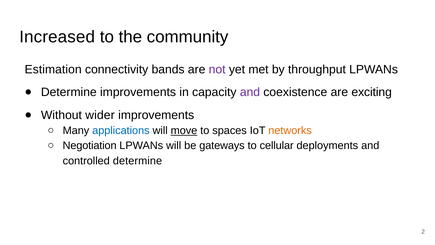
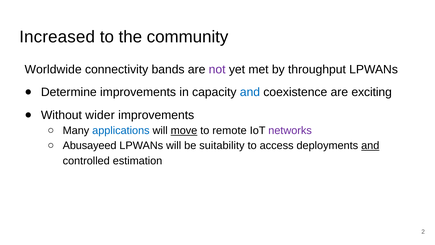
Estimation: Estimation -> Worldwide (53, 69)
and colour: purple -> blue (250, 92)
spaces: spaces -> remote (230, 131)
networks colour: orange -> purple (290, 131)
Negotiation: Negotiation -> Abusayeed (90, 146)
gateways: gateways -> suitability (222, 146)
cellular: cellular -> access (277, 146)
and underline: none -> present (370, 146)
controlled determine: determine -> estimation (138, 161)
